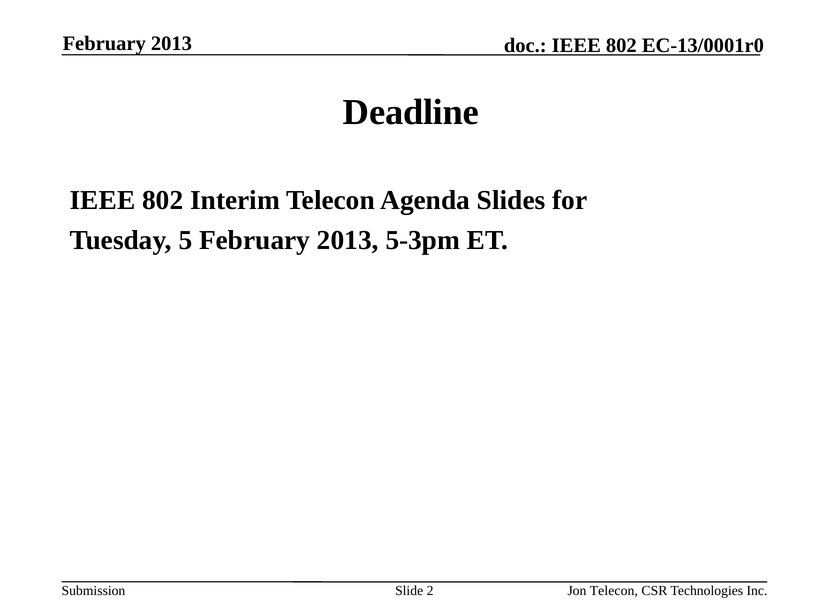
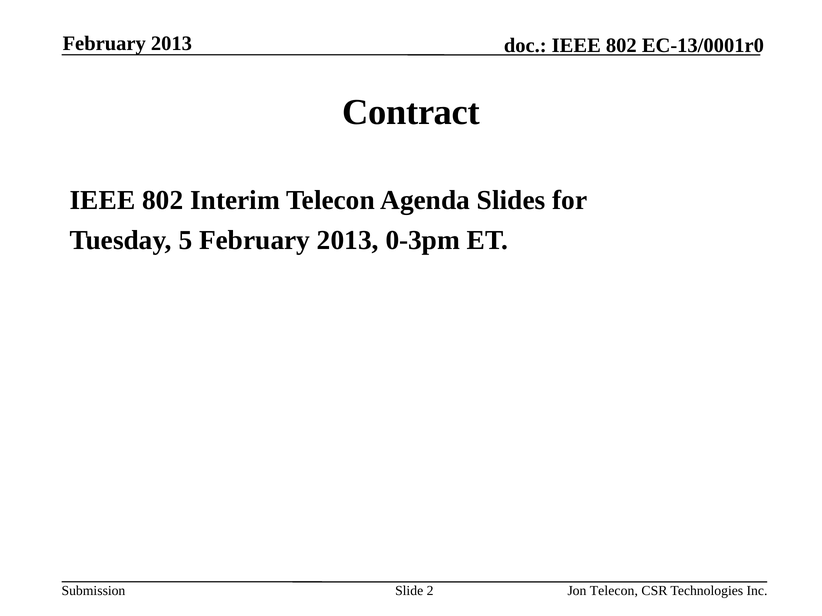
Deadline: Deadline -> Contract (411, 112)
5-3pm: 5-3pm -> 0-3pm (423, 240)
